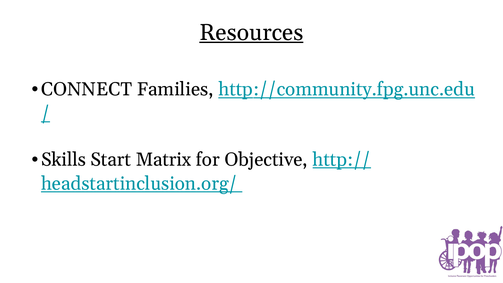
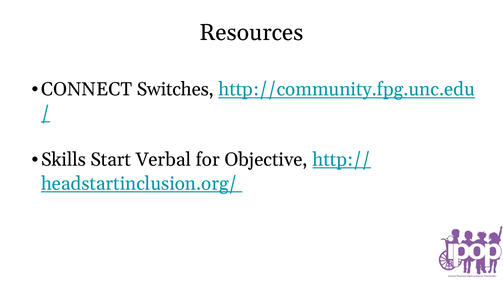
Resources underline: present -> none (251, 33)
Families: Families -> Switches (175, 89)
Matrix: Matrix -> Verbal (163, 159)
